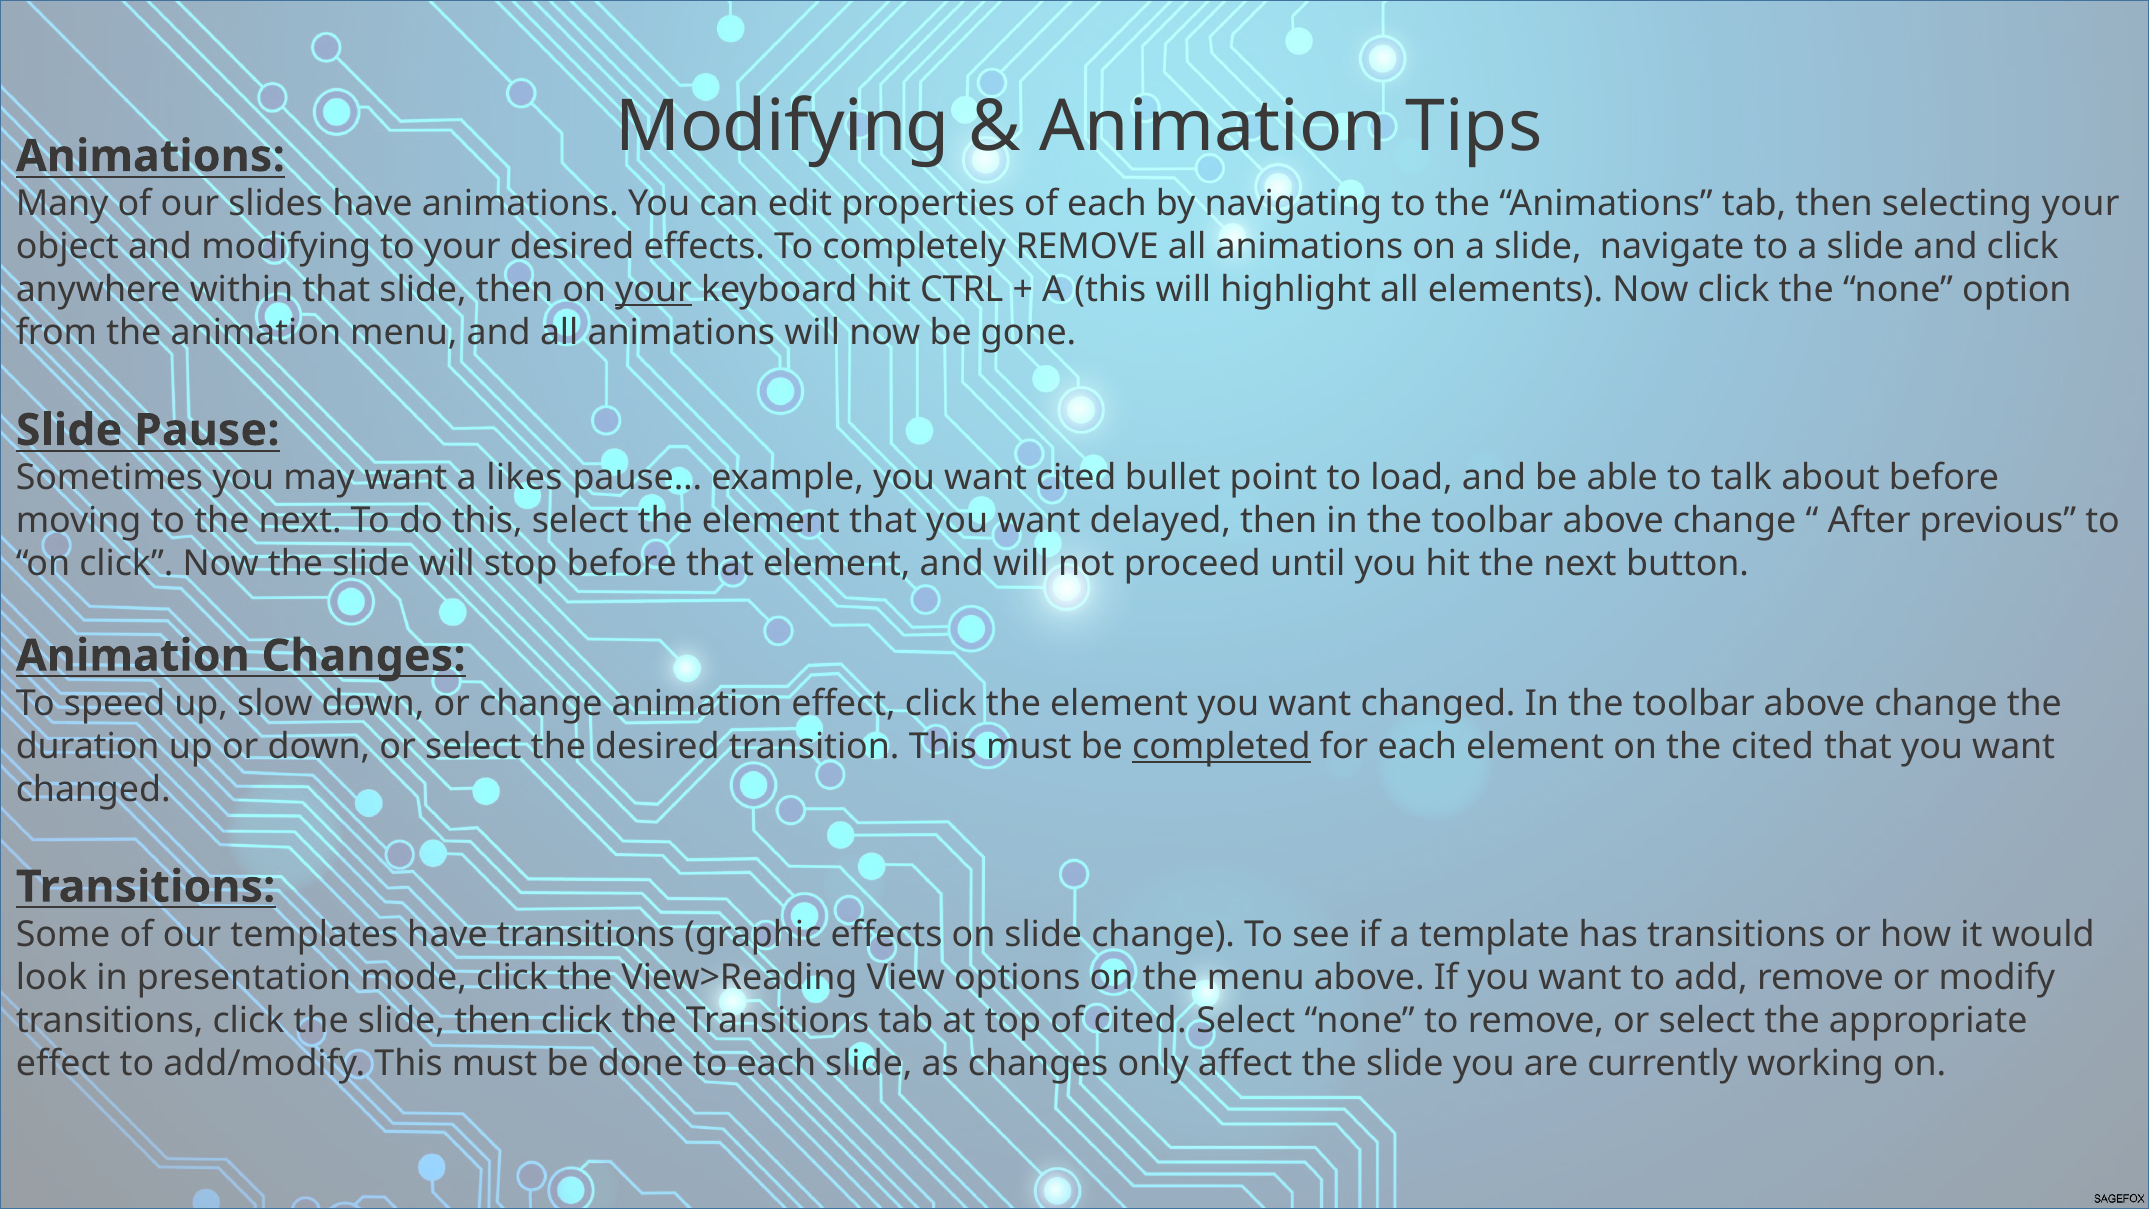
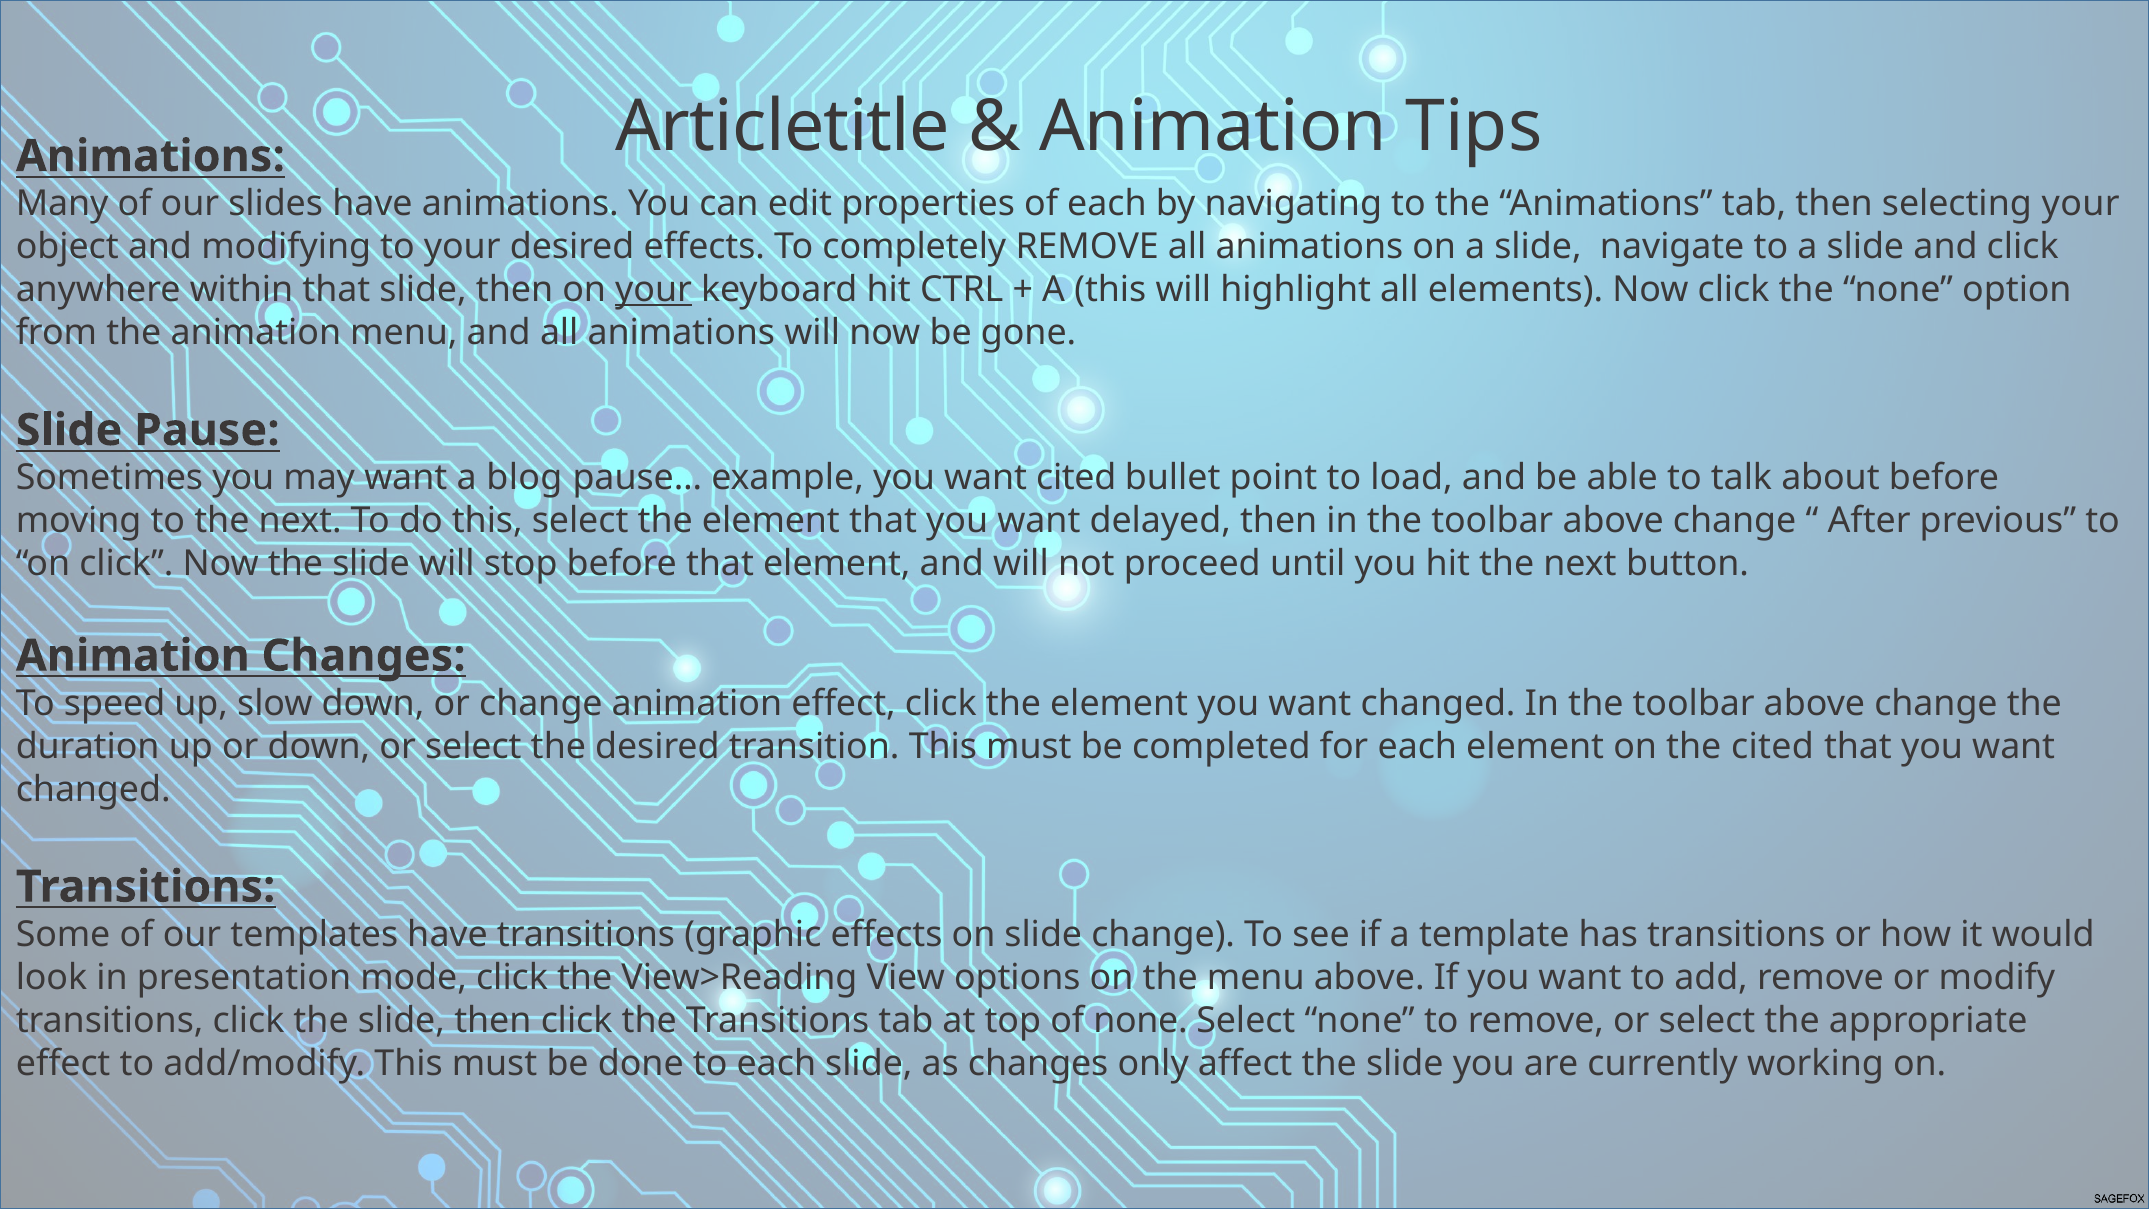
Modifying: Modifying -> Articletitle (783, 127)
likes: likes -> blog (524, 478)
completed underline: present -> none (1221, 746)
of cited: cited -> none (1141, 1020)
